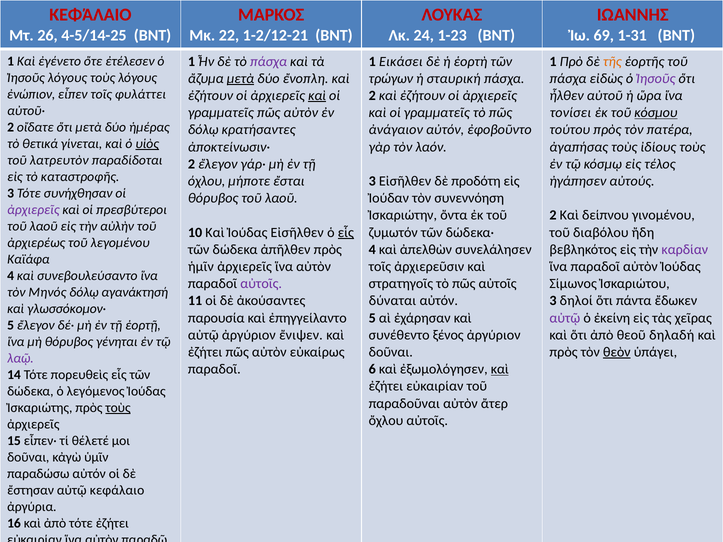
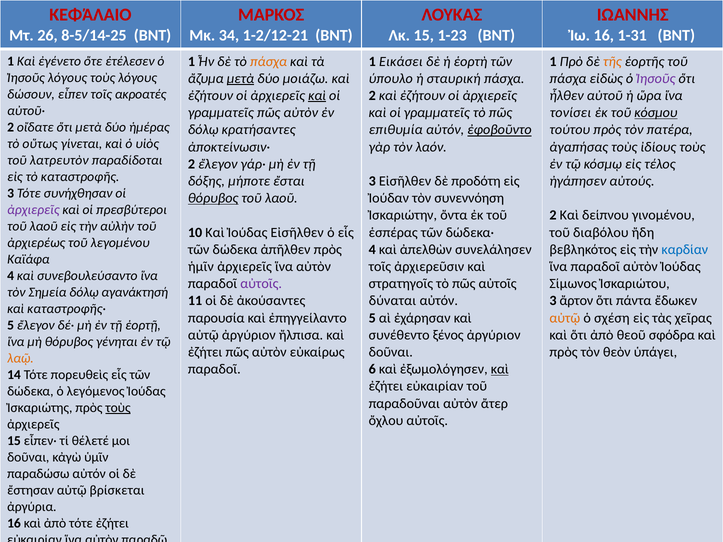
4-5/14-25: 4-5/14-25 -> 8-5/14-25 (94, 36)
22: 22 -> 34 (229, 36)
Λκ 24: 24 -> 15 (424, 36)
Ἰω 69: 69 -> 16 (604, 36)
πάσχα colour: purple -> orange (268, 61)
ἔνοπλη: ἔνοπλη -> μοιάζω (306, 79)
τρώγων: τρώγων -> ύπουλο (391, 79)
ἐνώπιον: ἐνώπιον -> δώσουν (31, 94)
φυλάττει: φυλάττει -> ακροατές (141, 94)
ἀνάγαιον: ἀνάγαιον -> επιθυμία (396, 130)
ἐφοβοῦντο underline: none -> present (499, 130)
θετικά: θετικά -> οὕτως (40, 144)
υἱὸς underline: present -> none (147, 144)
όχλου: όχλου -> δόξης (206, 181)
θόρυβος underline: none -> present (213, 198)
εἷς underline: present -> none (346, 232)
ζυμωτόν: ζυμωτόν -> ἑσπέρας (393, 232)
καρδίαν colour: purple -> blue (685, 250)
Μηνός: Μηνός -> Σημεία (47, 292)
δηλοί: δηλοί -> ἄρτον (576, 301)
γλωσσόκομον·: γλωσσόκομον· -> καταστροφῆς· (67, 309)
αὐτῷ colour: purple -> orange (565, 318)
ἐκείνη: ἐκείνη -> σχέση (612, 318)
ἔνιψεν: ἔνιψεν -> ἤλπισα (301, 335)
δηλαδή: δηλαδή -> σφόδρα (672, 335)
θεὸν underline: present -> none (617, 352)
λαῷ colour: purple -> orange (20, 358)
αὐτῷ κεφάλαιο: κεφάλαιο -> βρίσκεται (117, 490)
